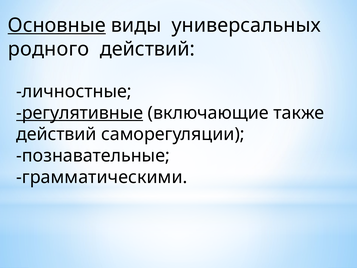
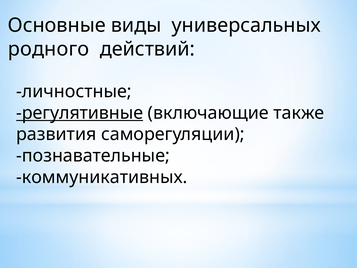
Основные underline: present -> none (57, 25)
действий: действий -> развития (56, 134)
грамматическими: грамматическими -> коммуникативных (102, 177)
